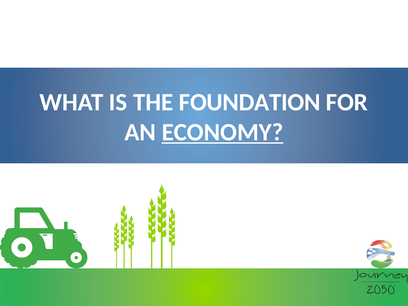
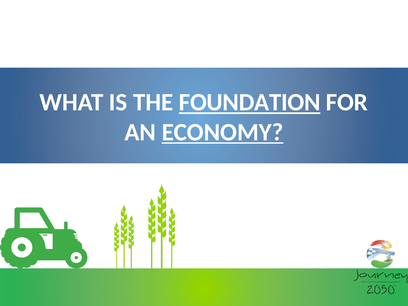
FOUNDATION underline: none -> present (250, 102)
